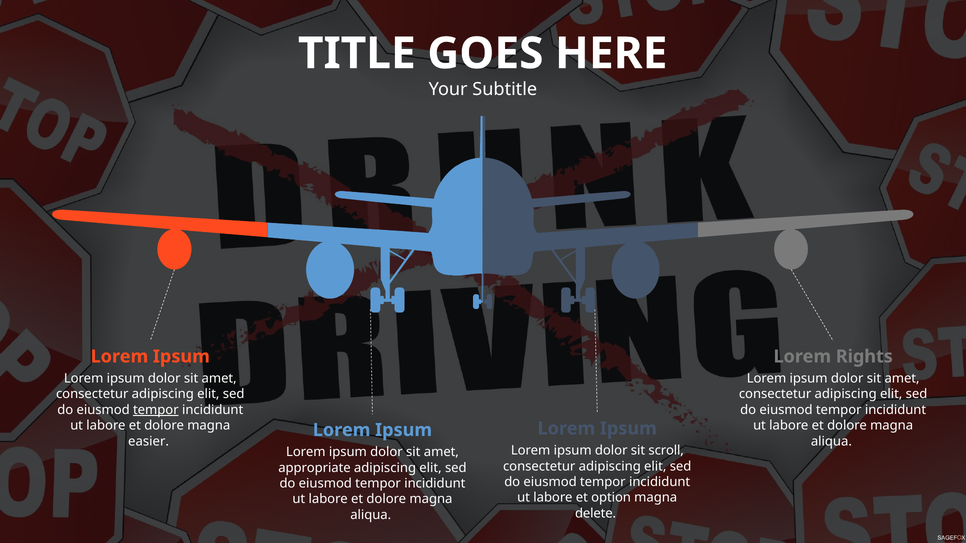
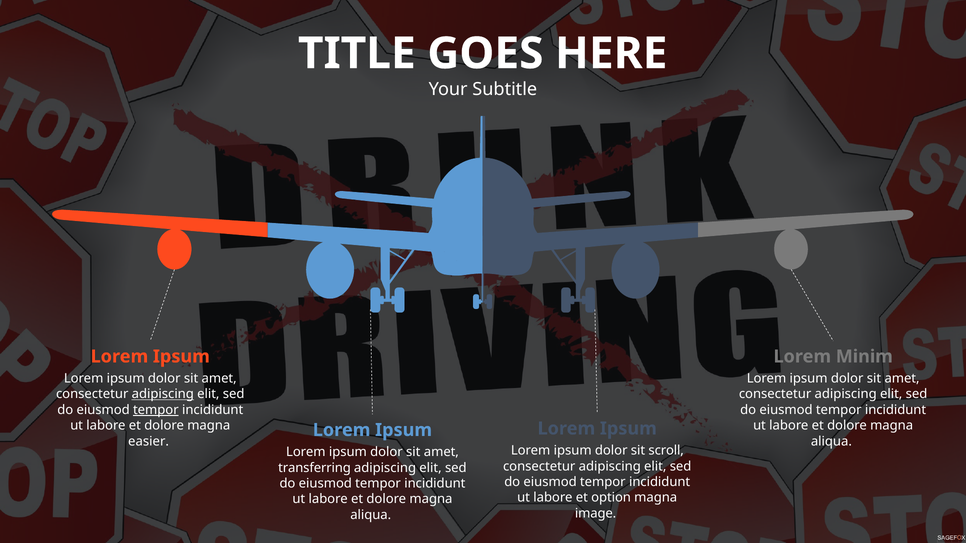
Rights: Rights -> Minim (864, 357)
adipiscing underline: none -> present (163, 394)
appropriate: appropriate -> transferring (315, 468)
delete: delete -> image (596, 514)
